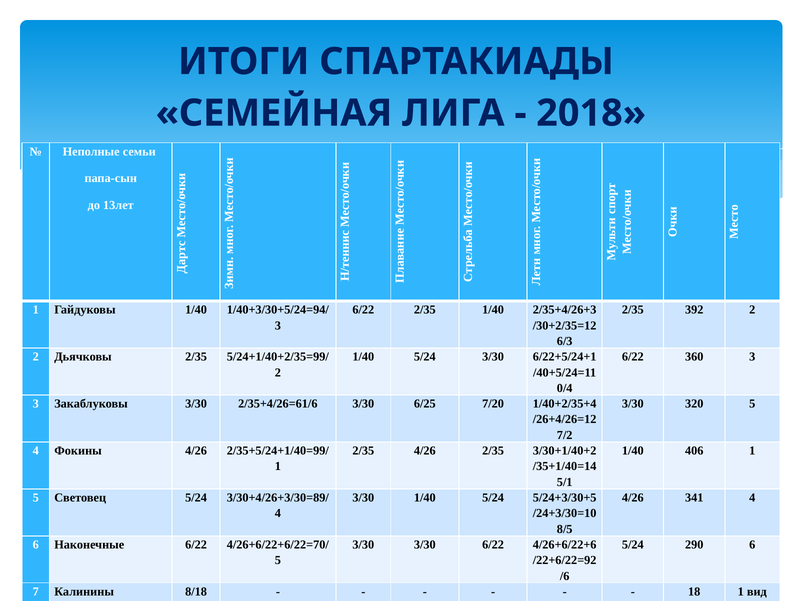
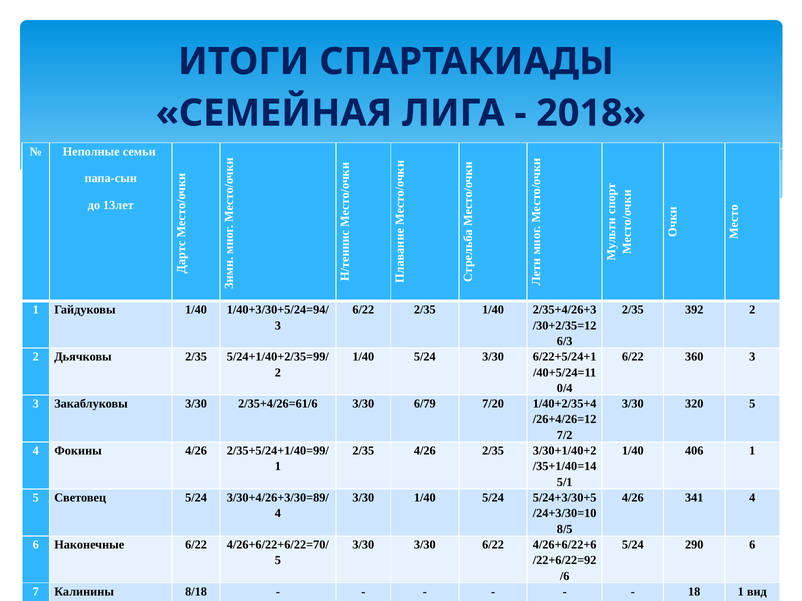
6/25: 6/25 -> 6/79 (425, 404)
